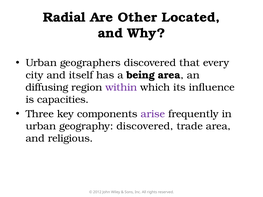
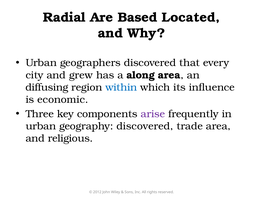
Other: Other -> Based (137, 17)
itself: itself -> grew (81, 75)
being: being -> along (141, 75)
within colour: purple -> blue (121, 87)
capacities: capacities -> economic (63, 100)
